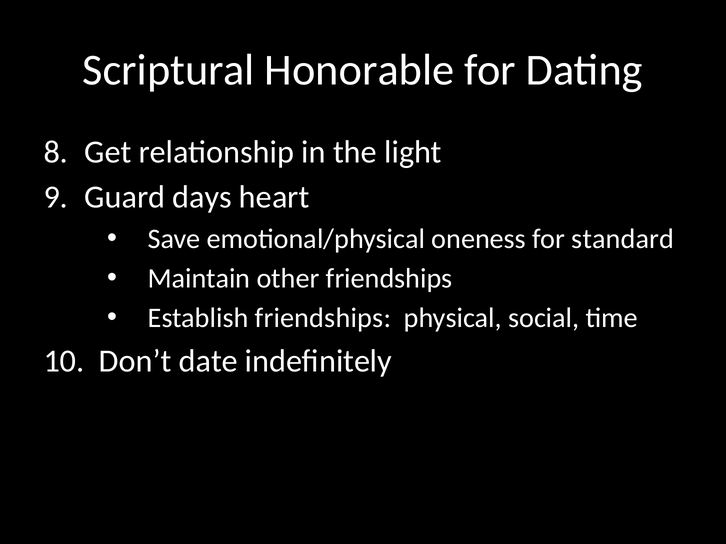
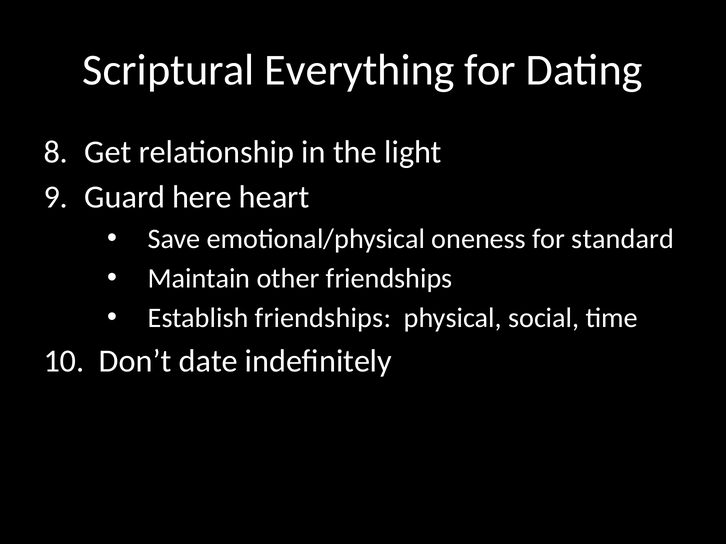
Honorable: Honorable -> Everything (359, 70)
days: days -> here (202, 197)
